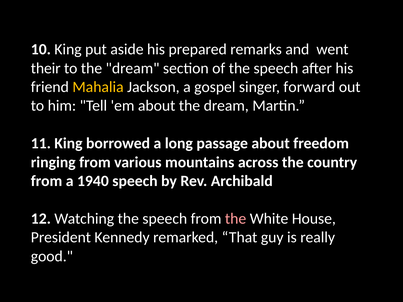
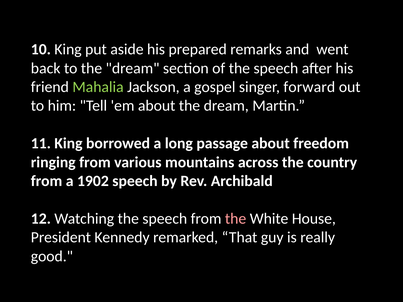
their: their -> back (46, 68)
Mahalia colour: yellow -> light green (98, 87)
1940: 1940 -> 1902 (93, 181)
